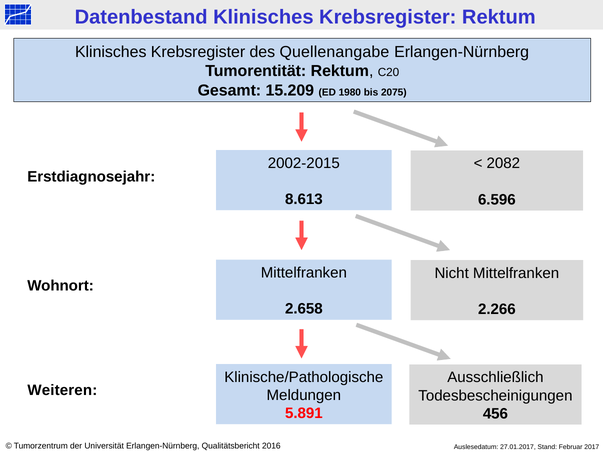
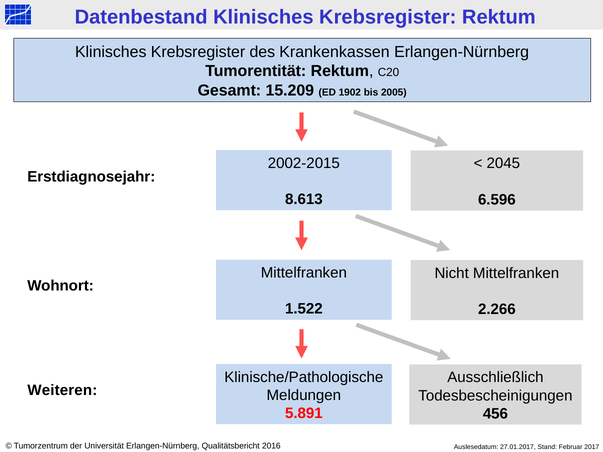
Quellenangabe: Quellenangabe -> Krankenkassen (334, 52)
1980: 1980 -> 1902 (350, 92)
2075: 2075 -> 2005 (394, 92)
2082: 2082 -> 2045 (503, 164)
2.658: 2.658 -> 1.522 (304, 309)
